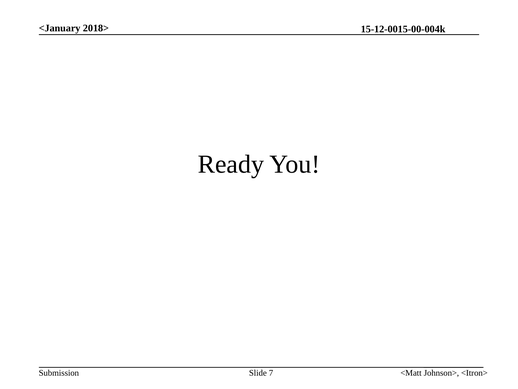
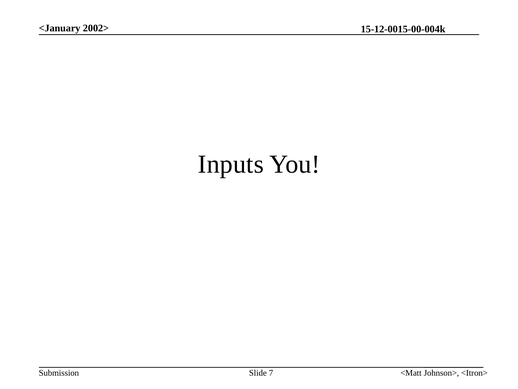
2018>: 2018> -> 2002> (96, 28)
Ready: Ready -> Inputs (231, 164)
